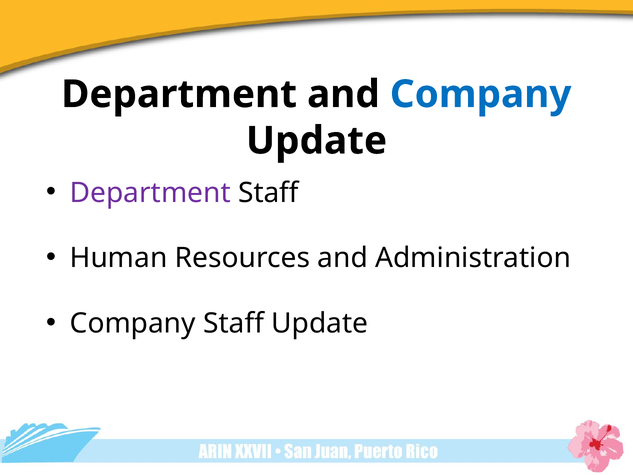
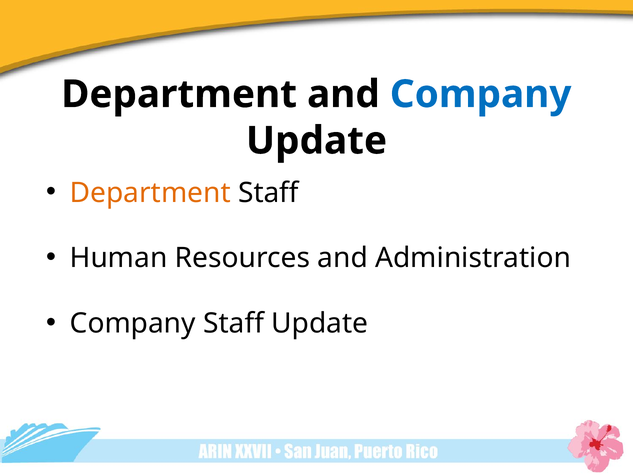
Department colour: purple -> orange (150, 193)
